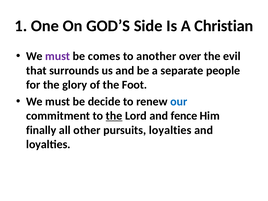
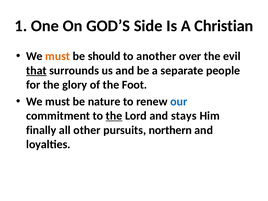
must colour: purple -> orange (58, 56)
comes: comes -> should (104, 56)
that underline: none -> present (36, 71)
decide: decide -> nature (104, 101)
fence: fence -> stays (184, 116)
pursuits loyalties: loyalties -> northern (170, 130)
